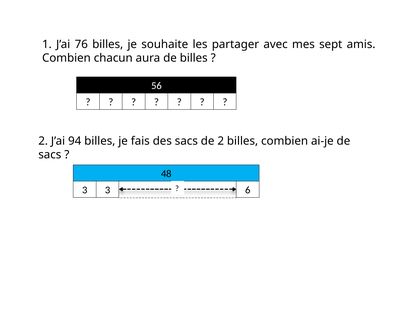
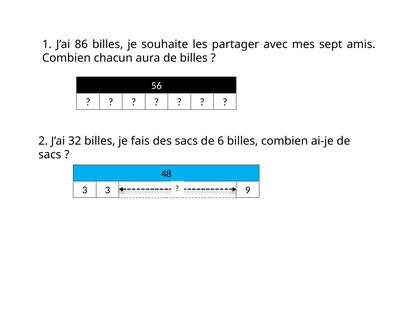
76: 76 -> 86 (81, 44)
94: 94 -> 32 (75, 141)
de 2: 2 -> 6 (221, 141)
6: 6 -> 9 (248, 190)
